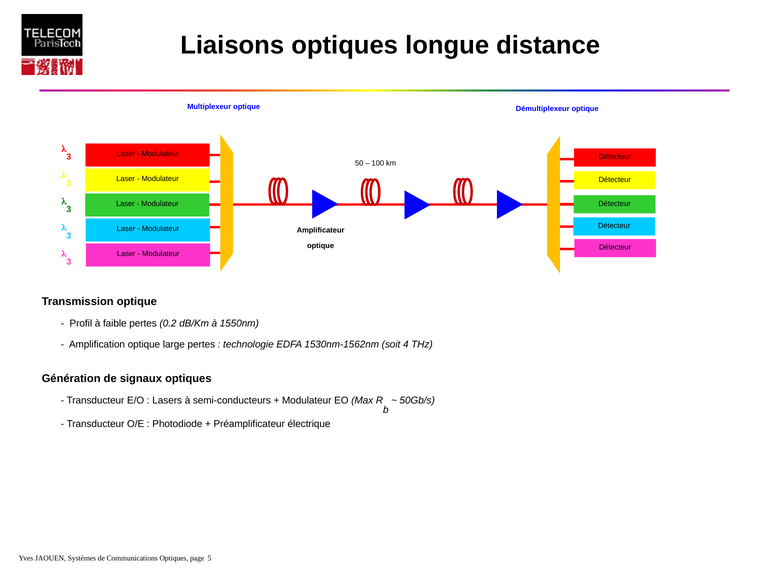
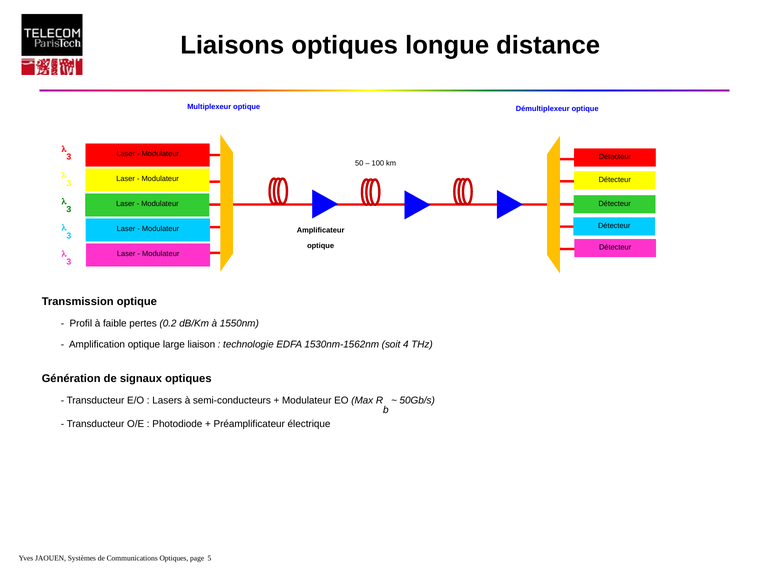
large pertes: pertes -> liaison (201, 344)
